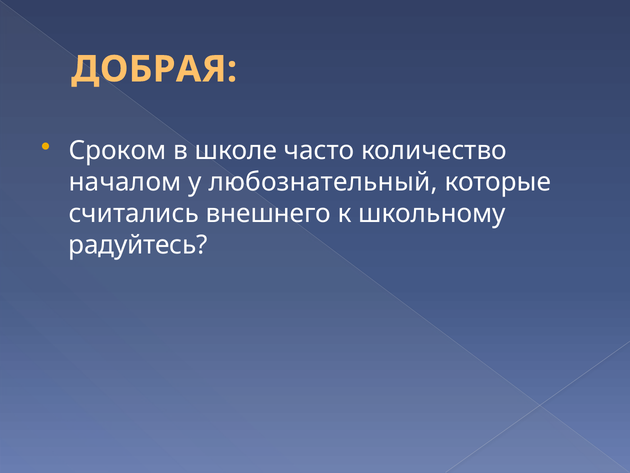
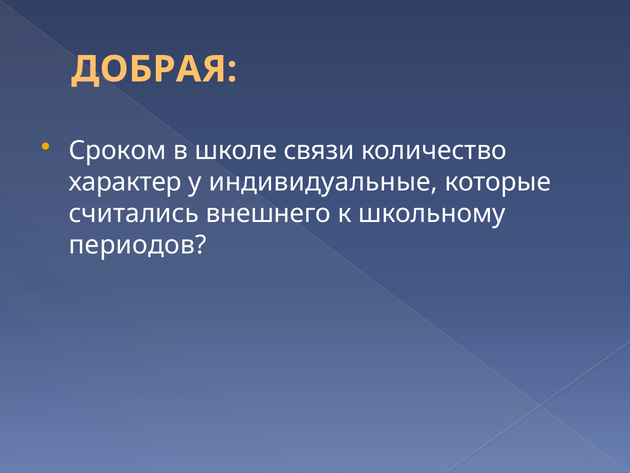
часто: часто -> связи (319, 150)
началом: началом -> характер (125, 182)
любознательный: любознательный -> индивидуальные (323, 182)
радуйтесь: радуйтесь -> периодов (138, 245)
